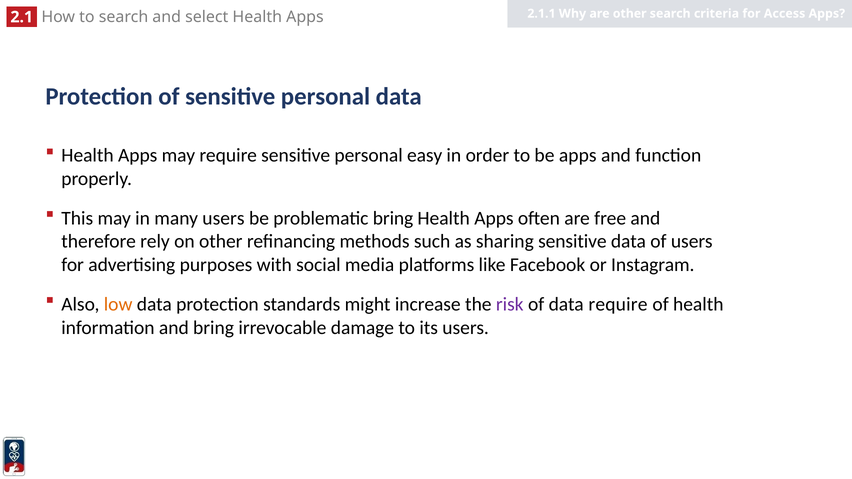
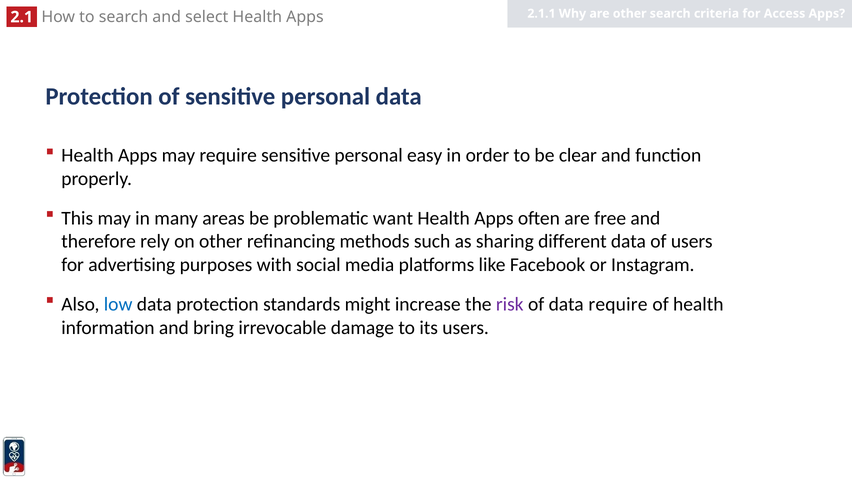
be apps: apps -> clear (578, 155)
many users: users -> areas (224, 218)
problematic bring: bring -> want (393, 218)
sharing sensitive: sensitive -> different (572, 242)
low colour: orange -> blue (118, 304)
